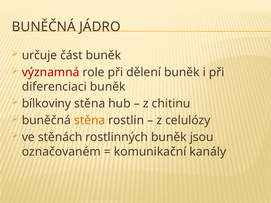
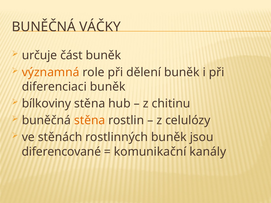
JÁDRO: JÁDRO -> VÁČKY (100, 27)
významná colour: red -> orange (51, 72)
označovaném: označovaném -> diferencované (61, 152)
